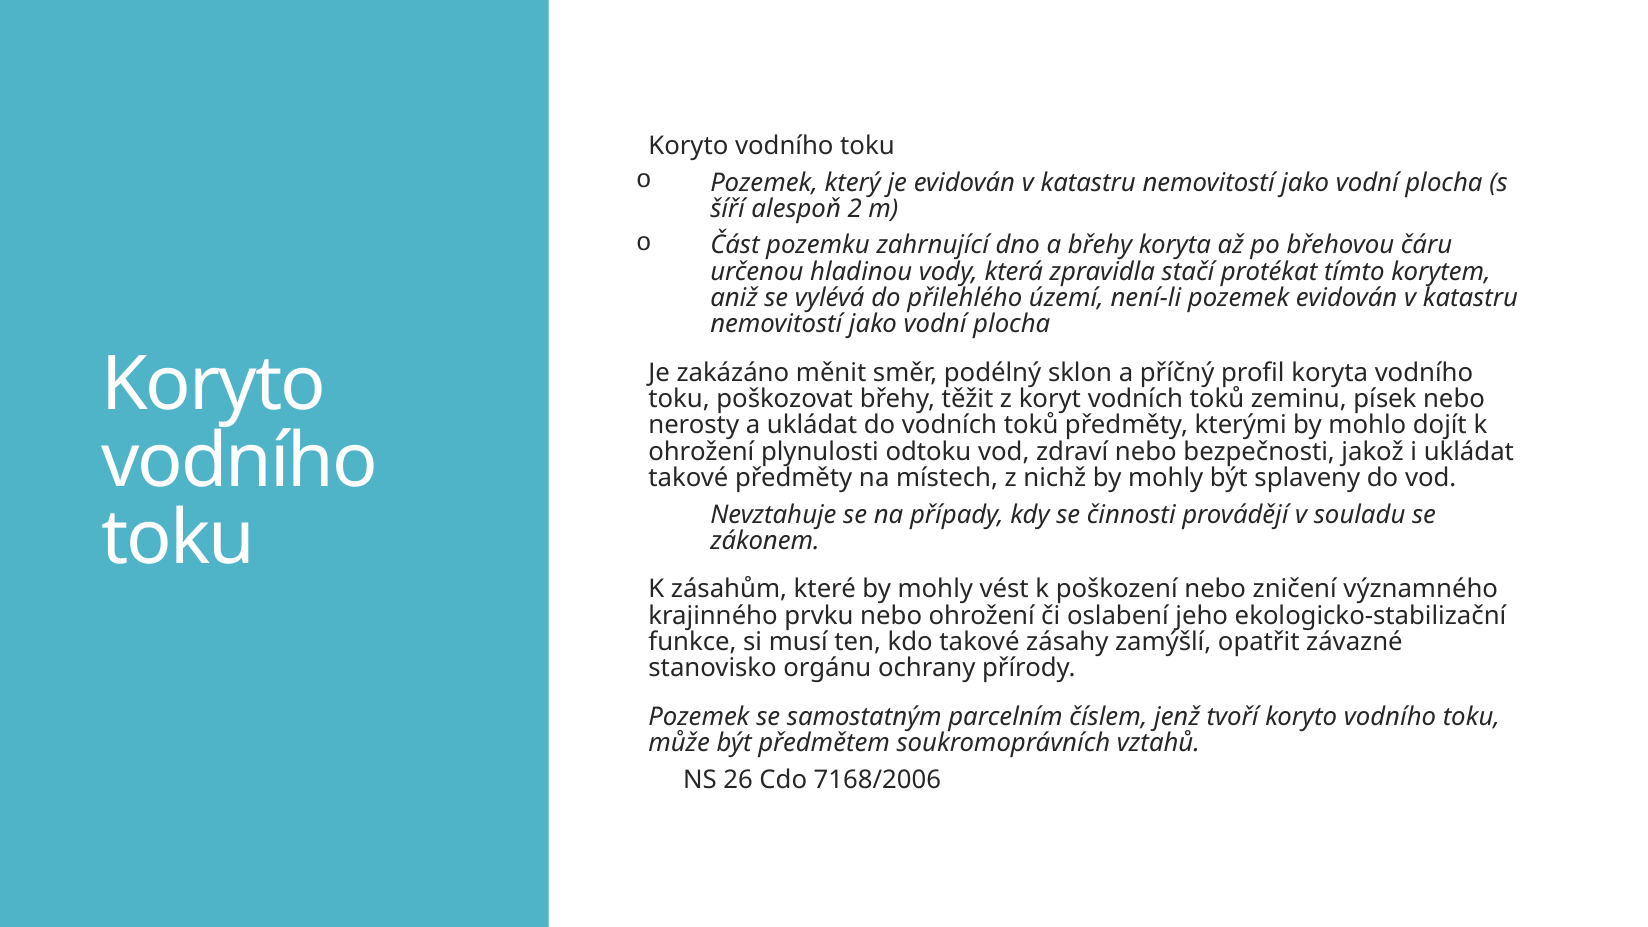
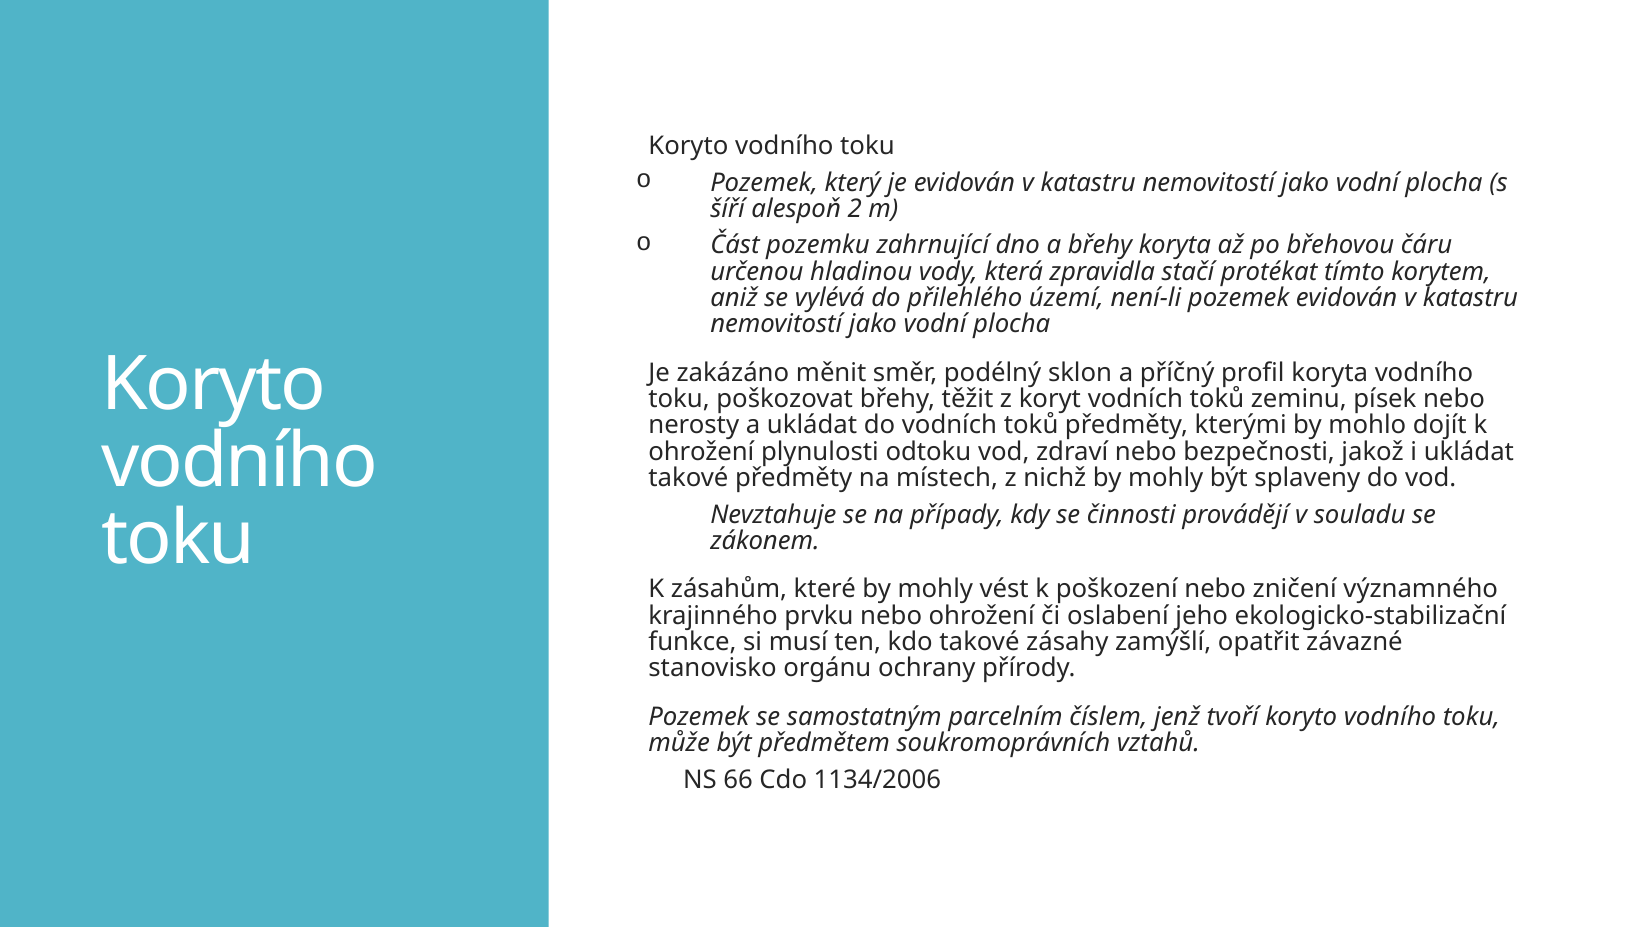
26: 26 -> 66 (738, 780)
7168/2006: 7168/2006 -> 1134/2006 (877, 780)
